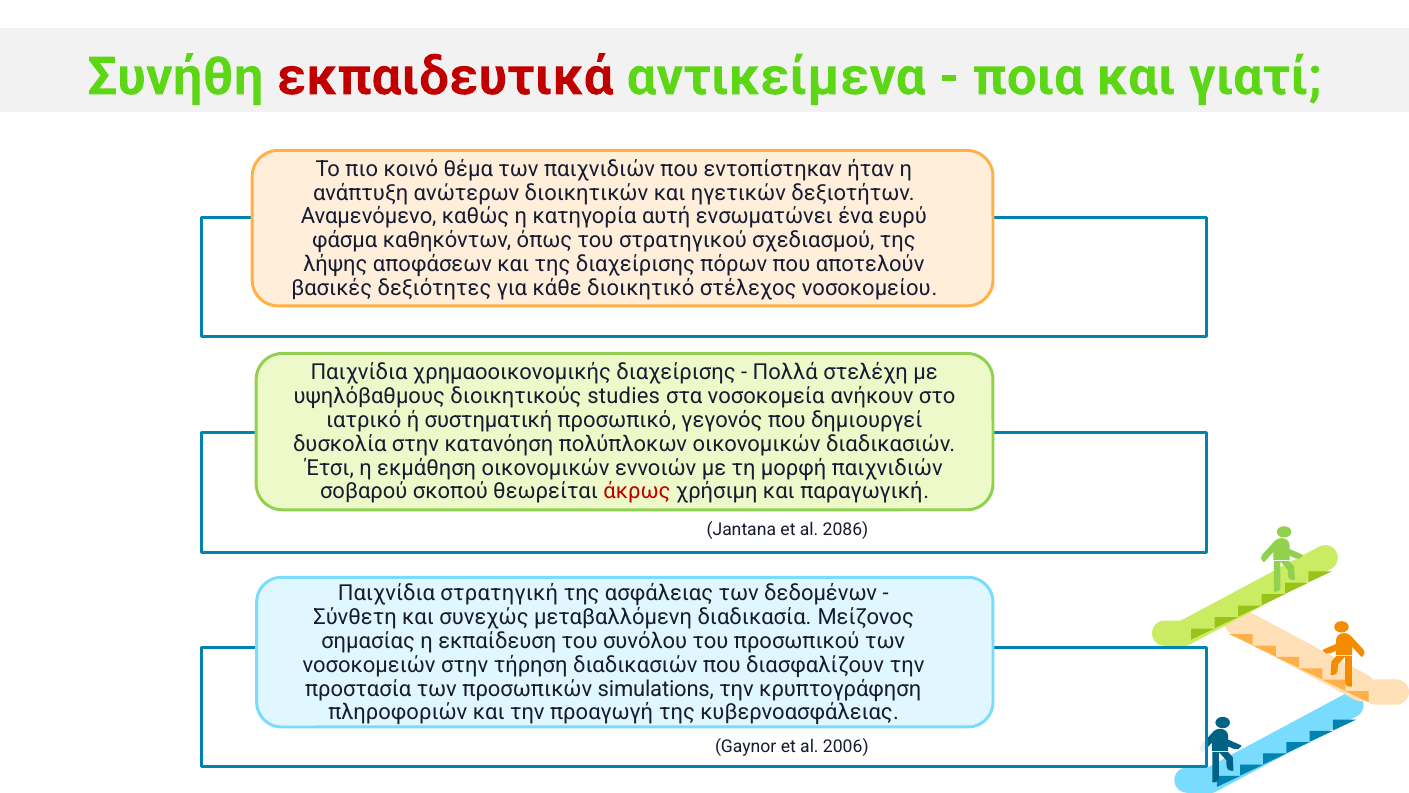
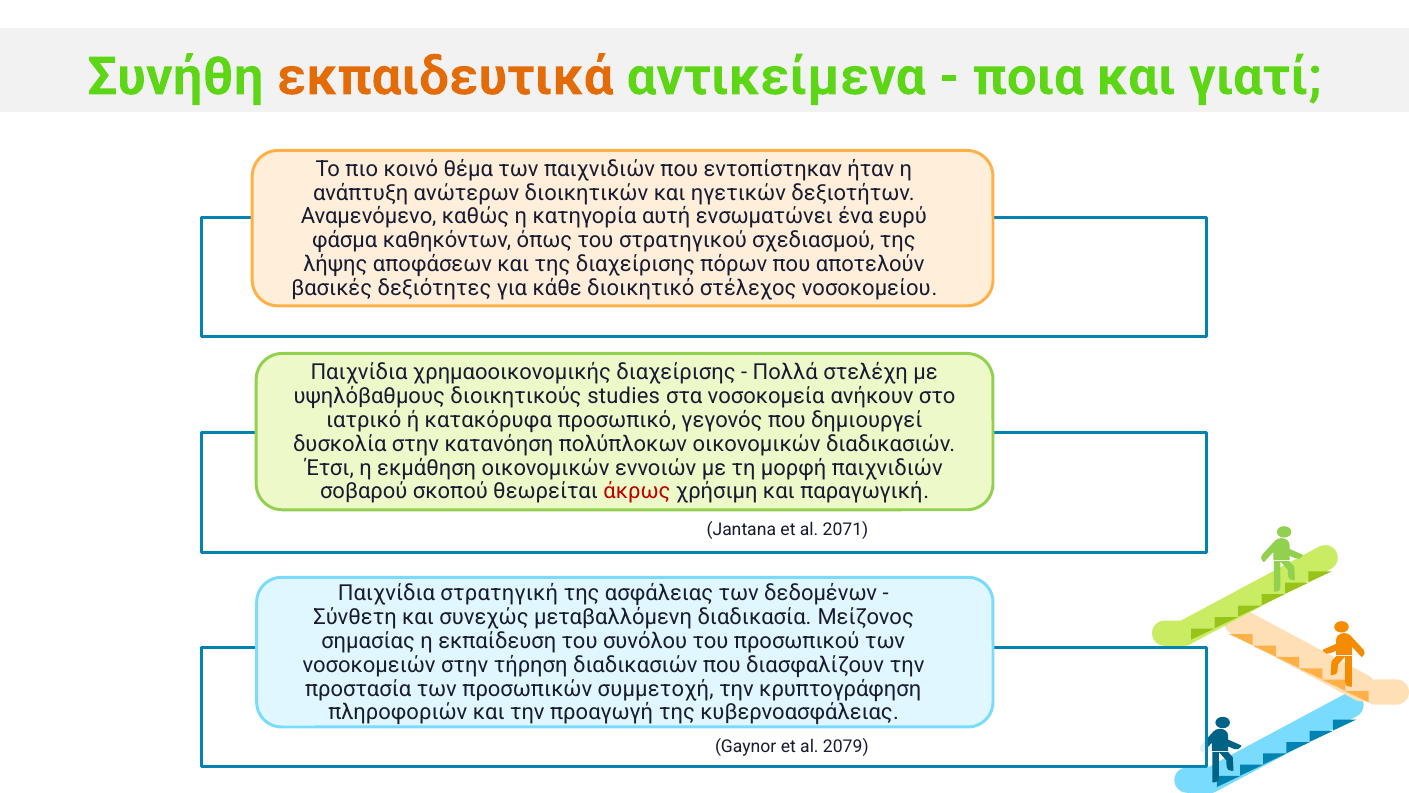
εκπαιδευτικά colour: red -> orange (445, 77)
συστηματική: συστηματική -> κατακόρυφα (488, 420)
2086: 2086 -> 2071 (845, 529)
simulations: simulations -> συμμετοχή (656, 689)
2006: 2006 -> 2079 (846, 747)
